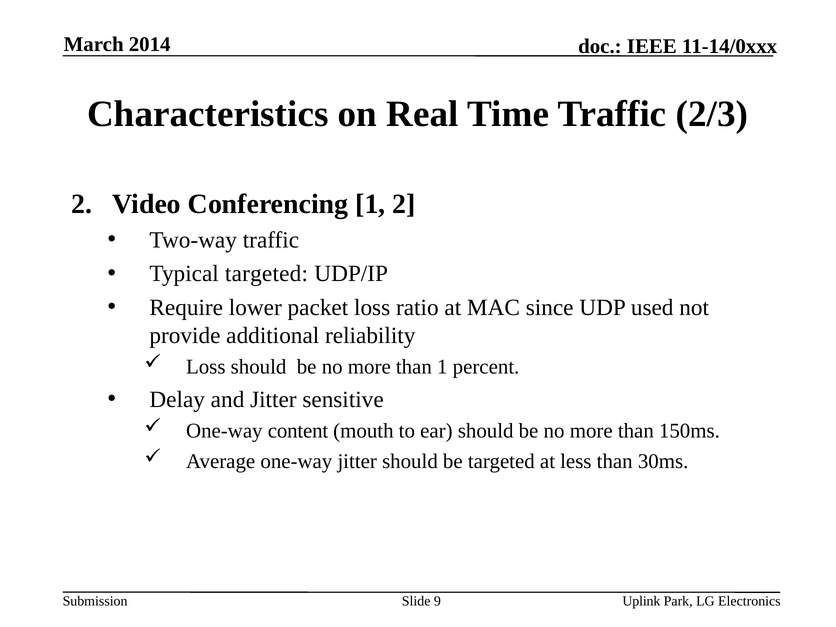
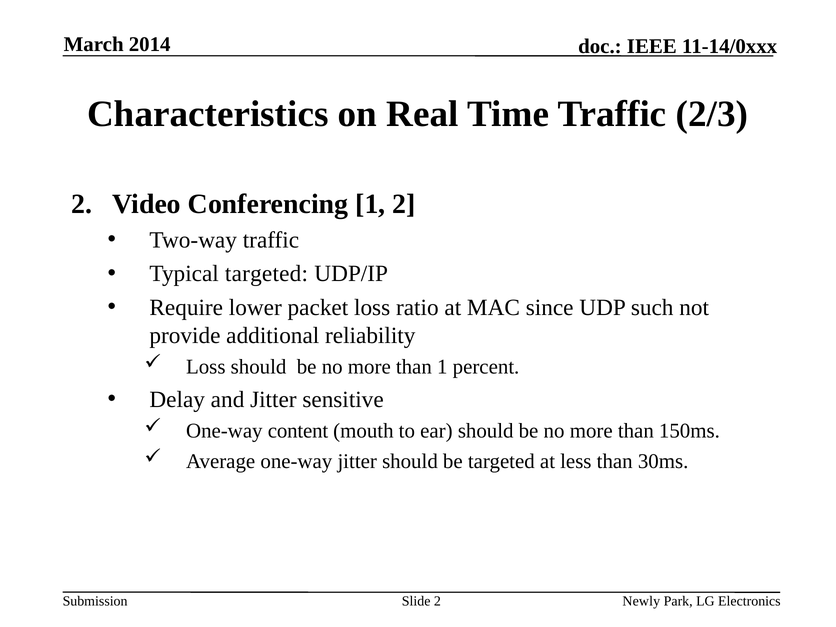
used: used -> such (652, 307)
Slide 9: 9 -> 2 (437, 601)
Uplink: Uplink -> Newly (641, 601)
